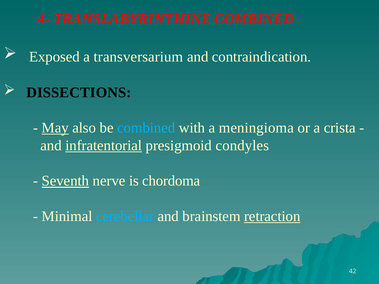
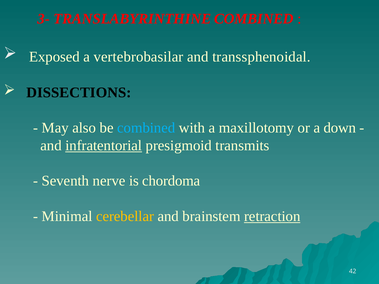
4-: 4- -> 3- (44, 19)
transversarium: transversarium -> vertebrobasilar (138, 57)
contraindication: contraindication -> transsphenoidal (261, 57)
May underline: present -> none (55, 128)
meningioma: meningioma -> maxillotomy (256, 128)
crista: crista -> down (340, 128)
condyles: condyles -> transmits (242, 146)
Seventh underline: present -> none (65, 181)
cerebellar colour: light blue -> yellow (125, 216)
